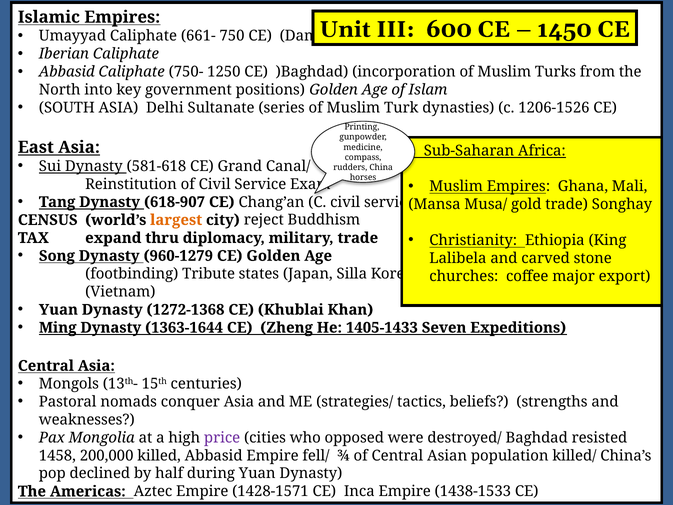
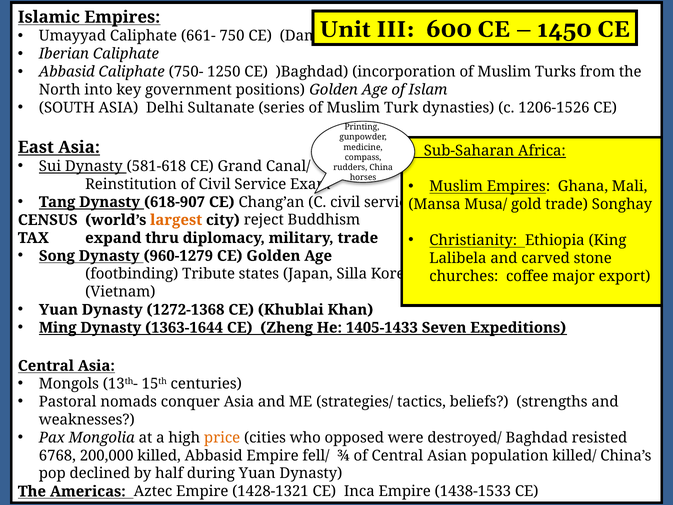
price colour: purple -> orange (222, 437)
1458: 1458 -> 6768 (57, 455)
1428-1571: 1428-1571 -> 1428-1321 (270, 491)
